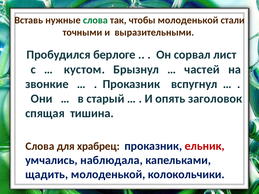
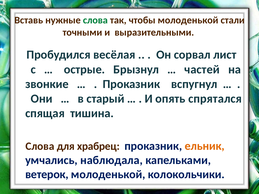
берлоге: берлоге -> весёлая (114, 55)
кустом: кустом -> острые (84, 69)
заголовок: заголовок -> спрятался (215, 99)
ельник colour: red -> orange (205, 146)
щадить: щадить -> ветерок (47, 175)
